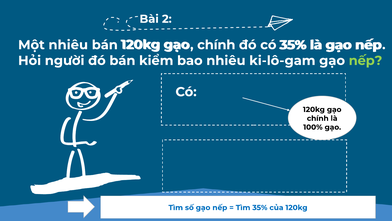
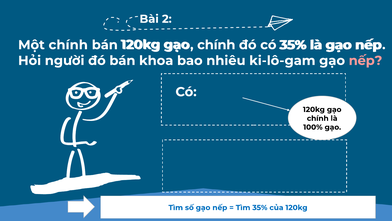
Một nhiêu: nhiêu -> chính (68, 45)
kiểm: kiểm -> khoa (156, 60)
nếp colour: light green -> pink (365, 60)
